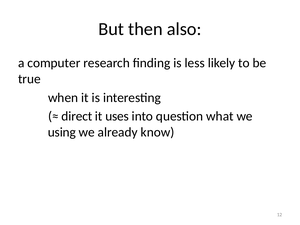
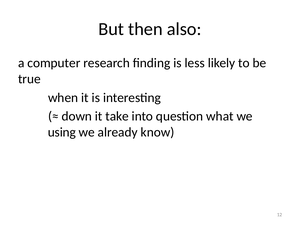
direct: direct -> down (77, 116)
uses: uses -> take (117, 116)
